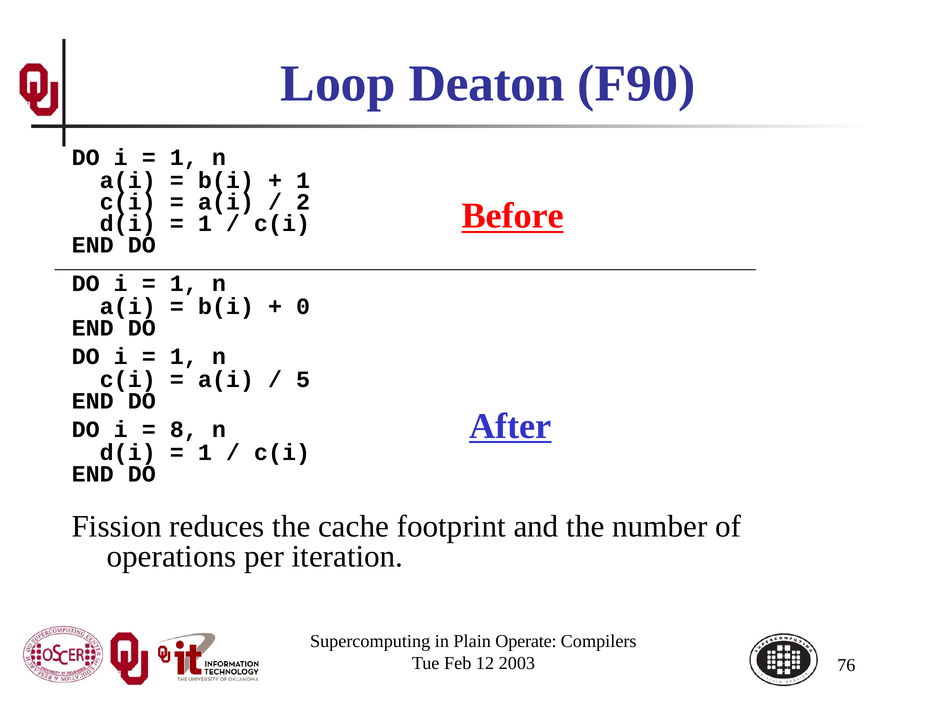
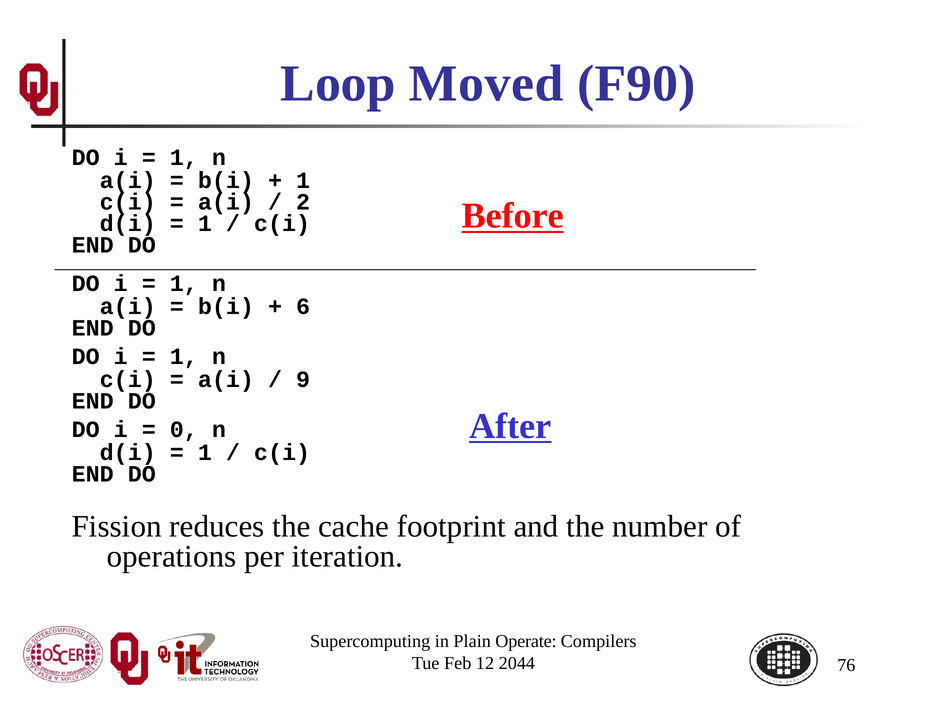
Deaton: Deaton -> Moved (486, 84)
0: 0 -> 6 (303, 307)
5: 5 -> 9 (303, 380)
8: 8 -> 0 (184, 429)
2003: 2003 -> 2044 (517, 664)
